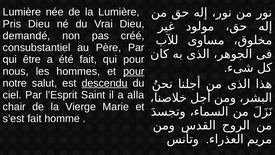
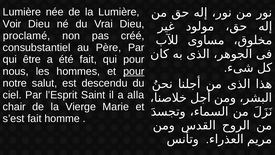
Pris: Pris -> Voir (12, 24)
demandé: demandé -> proclamé (27, 36)
descendu underline: present -> none (105, 83)
